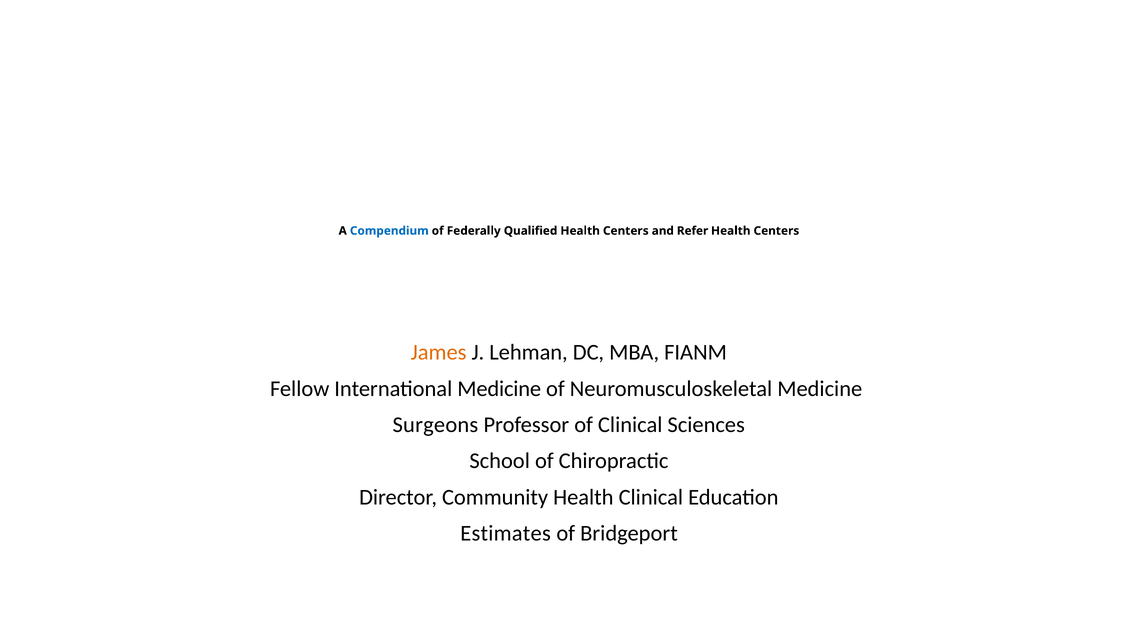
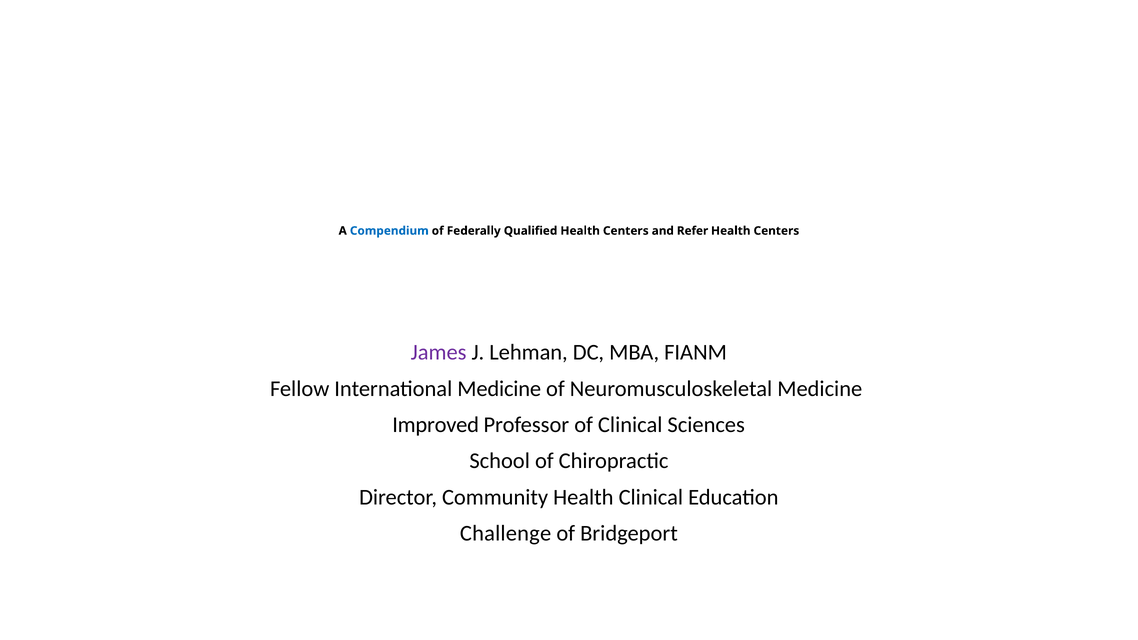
James colour: orange -> purple (439, 353)
Surgeons: Surgeons -> Improved (436, 425)
Estimates: Estimates -> Challenge (506, 533)
